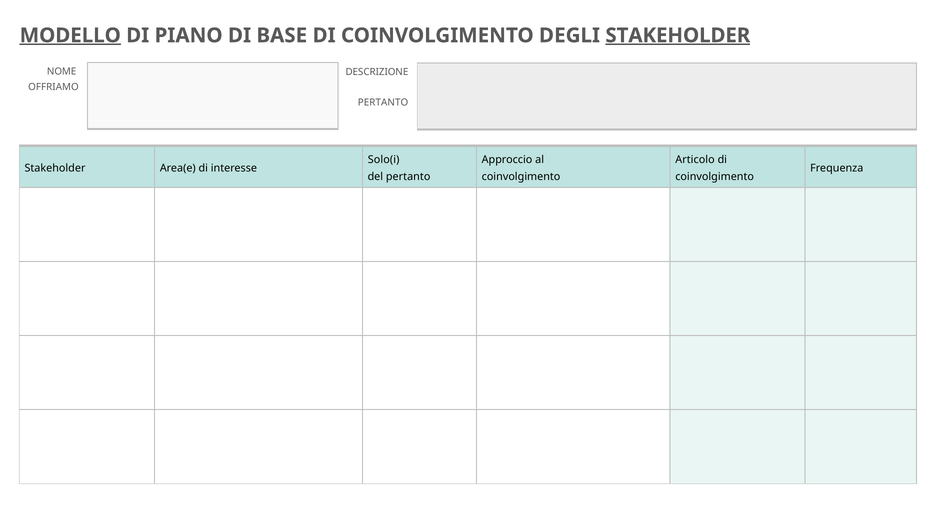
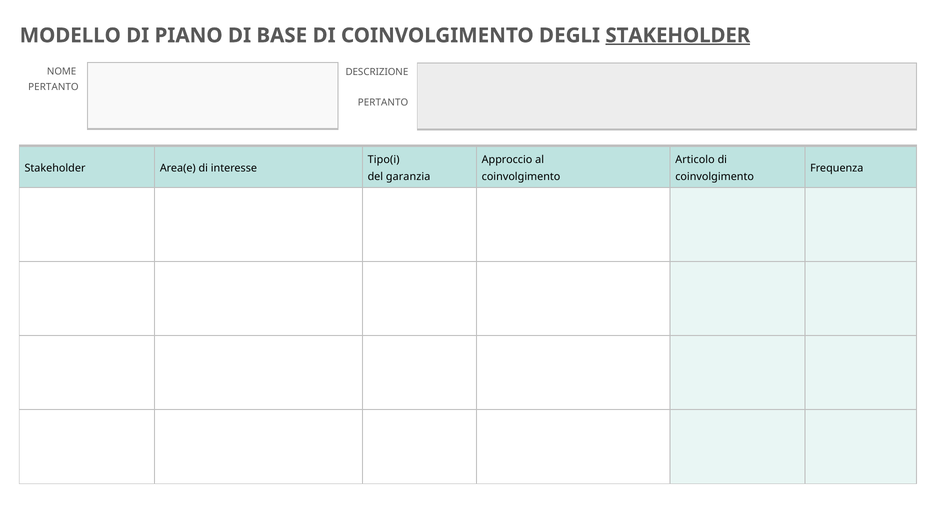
MODELLO underline: present -> none (70, 35)
OFFRIAMO: OFFRIAMO -> PERTANTO (53, 87)
Solo(i: Solo(i -> Tipo(i (384, 160)
del pertanto: pertanto -> garanzia (408, 177)
